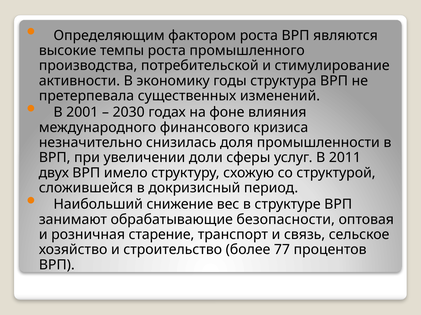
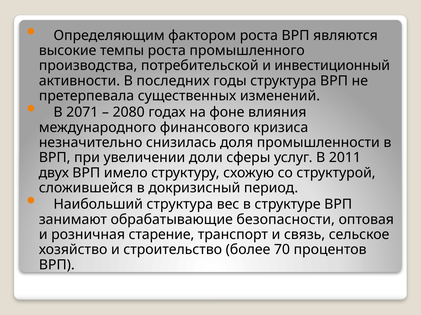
стимулирование: стимулирование -> инвестиционный (332, 66)
экономику: экономику -> последних (173, 81)
2001: 2001 -> 2071 (82, 113)
2030: 2030 -> 2080 (129, 113)
Наибольший снижение: снижение -> структура (180, 205)
77: 77 -> 70 (282, 250)
